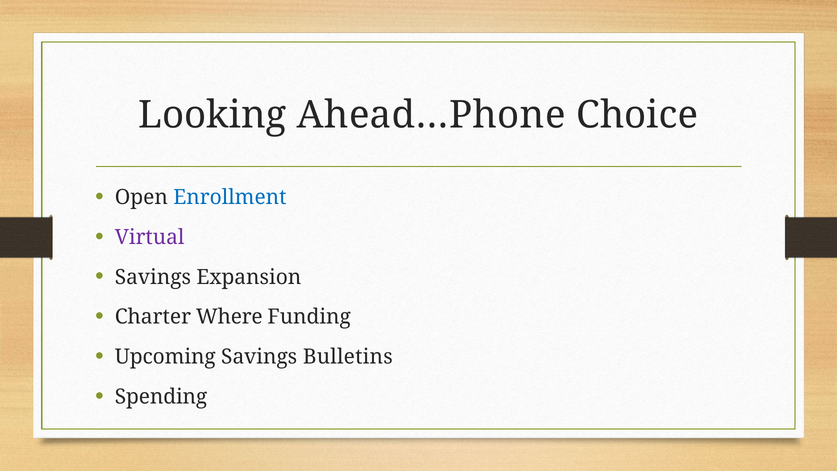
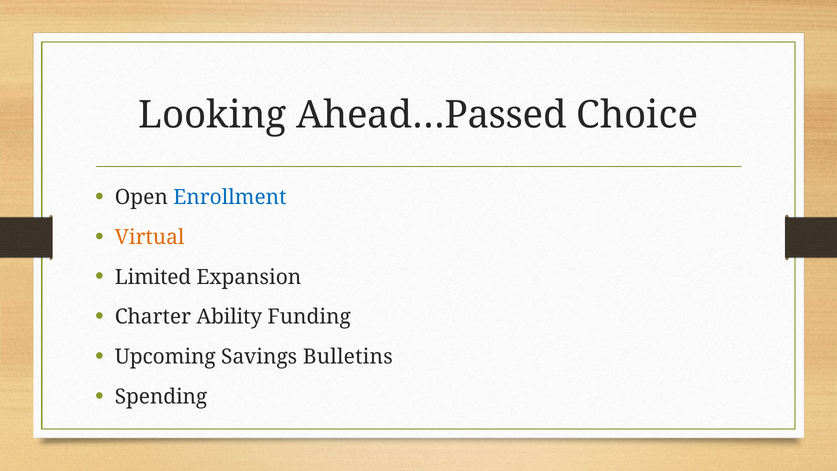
Ahead…Phone: Ahead…Phone -> Ahead…Passed (432, 115)
Virtual colour: purple -> orange (150, 237)
Savings: Savings -> Limited (153, 277)
Where: Where -> Ability (229, 317)
